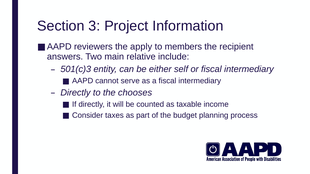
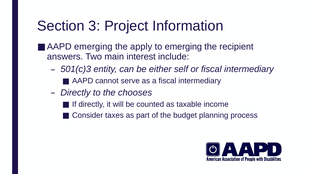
reviewers: reviewers -> emerging (93, 47)
to members: members -> emerging (183, 47)
relative: relative -> interest (141, 57)
